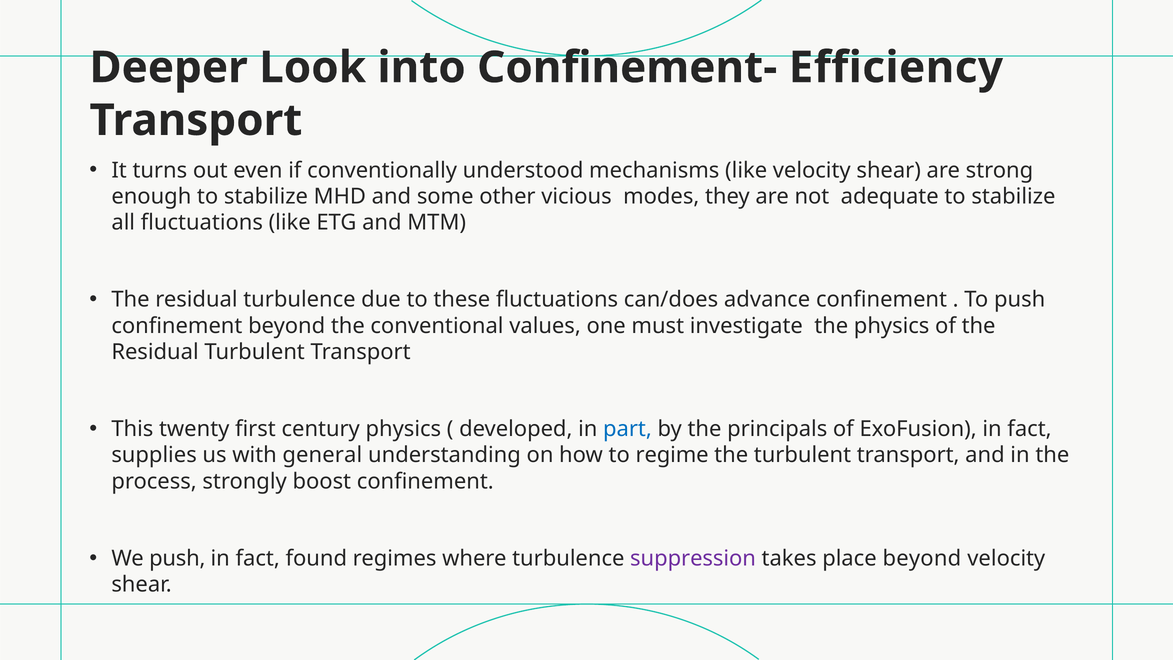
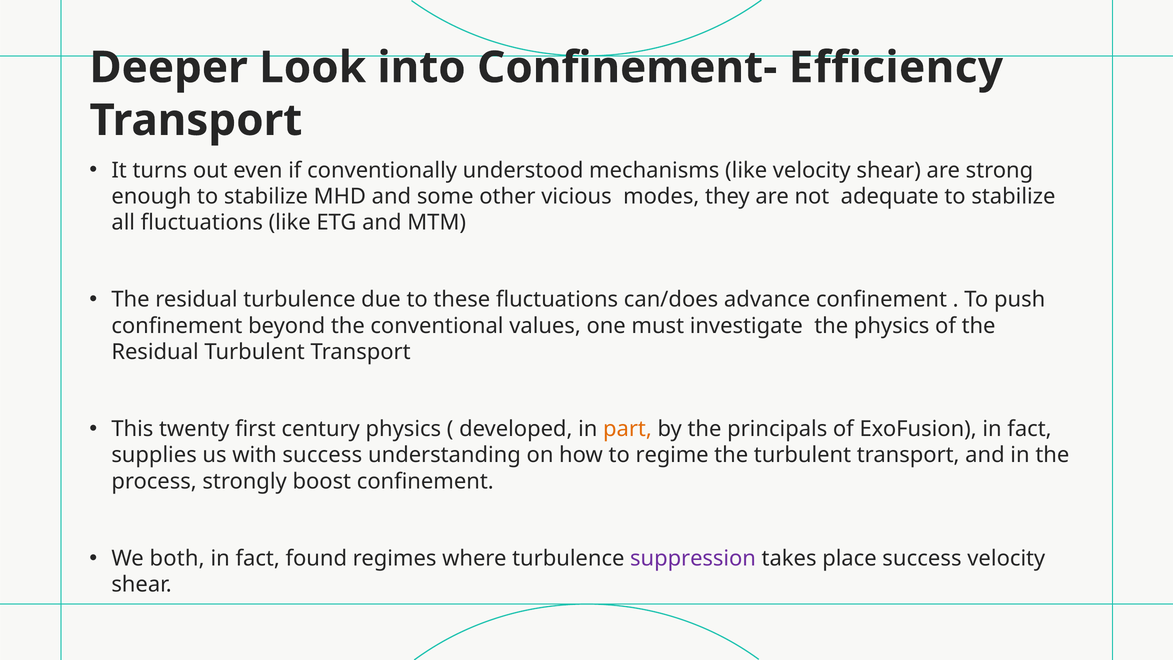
part colour: blue -> orange (627, 429)
with general: general -> success (322, 455)
We push: push -> both (177, 558)
place beyond: beyond -> success (922, 558)
